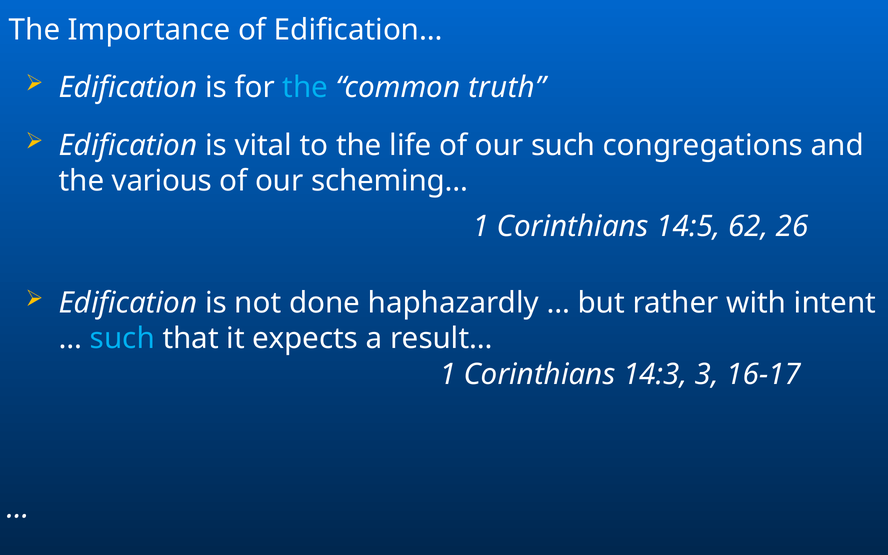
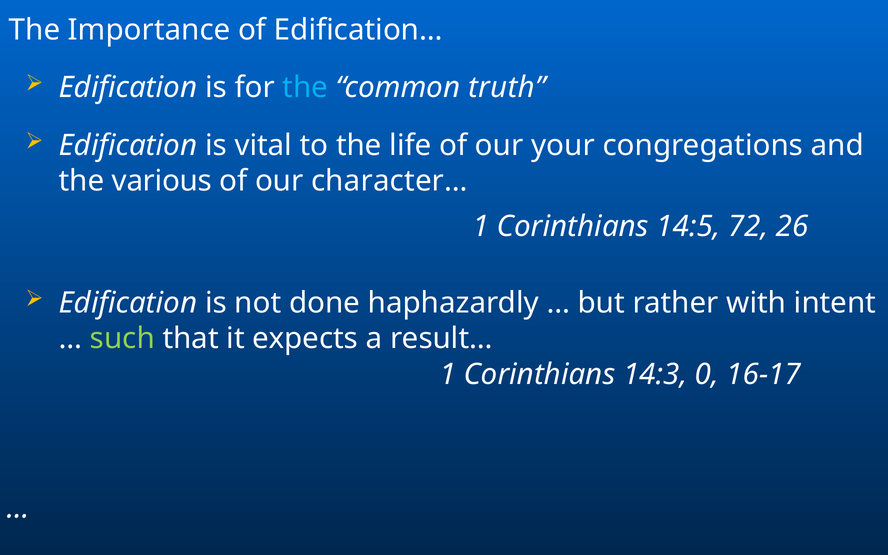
our such: such -> your (563, 145)
scheming…: scheming… -> character… (389, 181)
62: 62 -> 72 (748, 227)
such colour: light blue -> light green (122, 338)
3: 3 -> 0 (707, 375)
